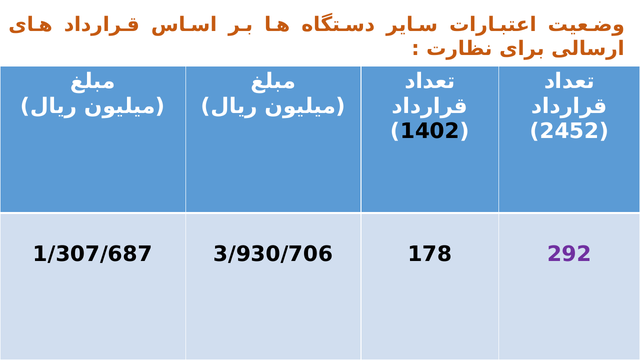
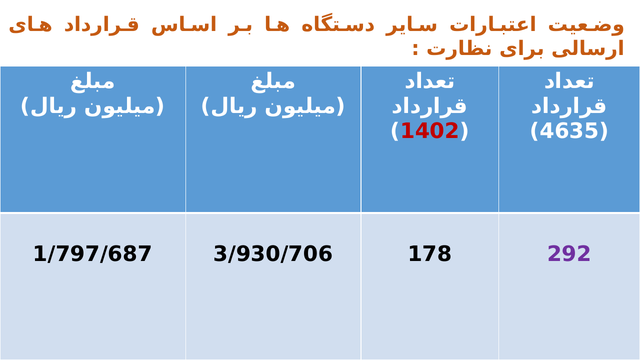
1402 colour: black -> red (430, 131)
2452: 2452 -> 4635 (569, 131)
1/307/687: 1/307/687 -> 1/797/687 (93, 254)
